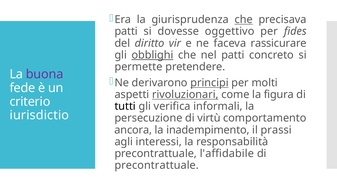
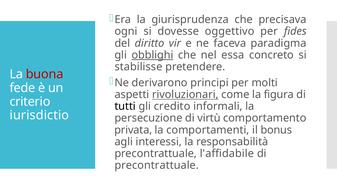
che underline: present -> none (244, 20)
patti: patti -> ogni (126, 31)
rassicurare: rassicurare -> paradigma (279, 43)
nel patti: patti -> essa (233, 55)
permette: permette -> stabilisse (138, 67)
buona colour: purple -> red (45, 74)
principi underline: present -> none (209, 83)
verifica: verifica -> credito (172, 106)
ancora: ancora -> privata (133, 130)
inadempimento: inadempimento -> comportamenti (208, 130)
prassi: prassi -> bonus (276, 130)
